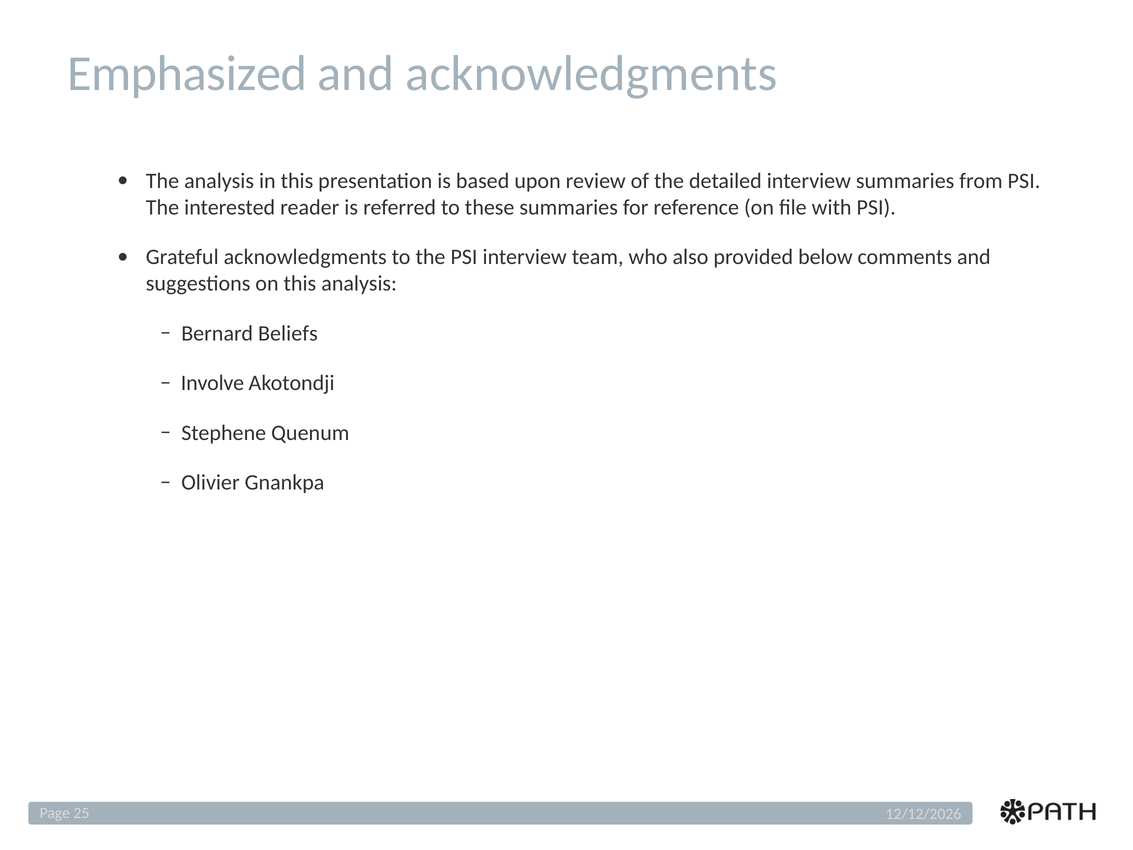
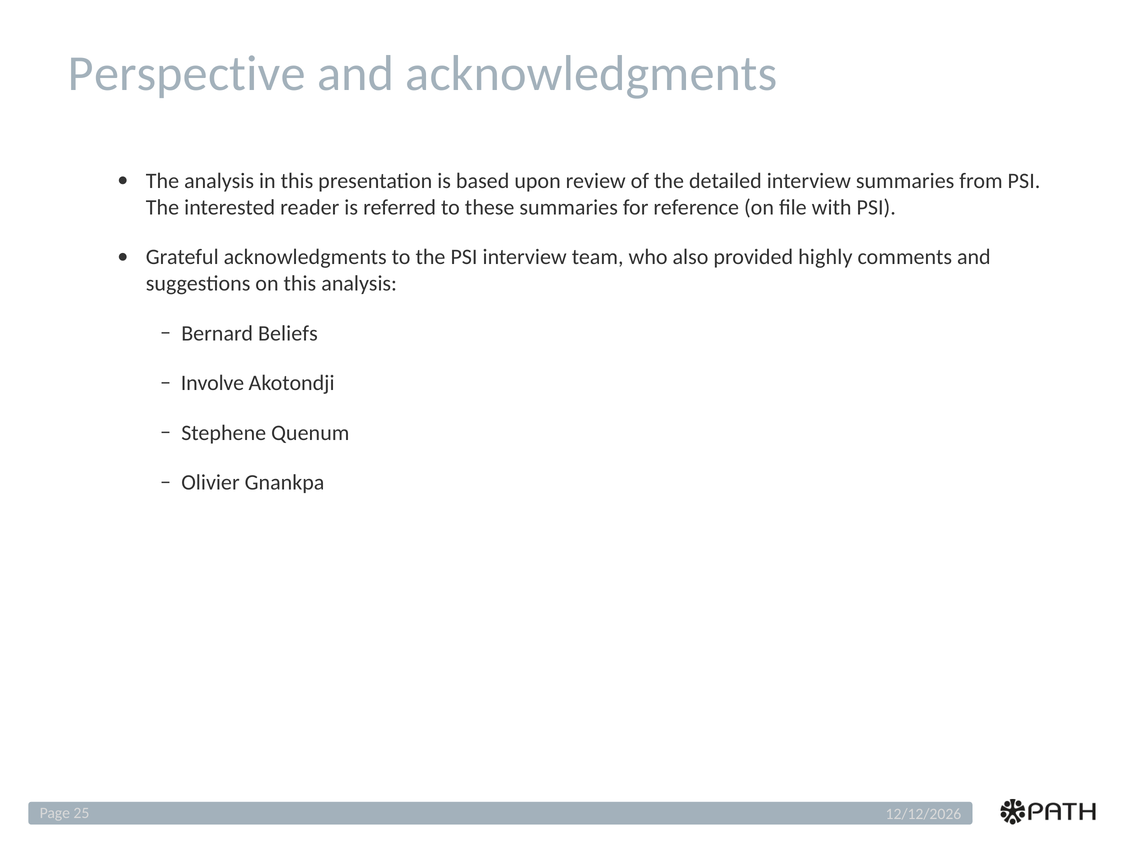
Emphasized: Emphasized -> Perspective (187, 73)
below: below -> highly (825, 257)
